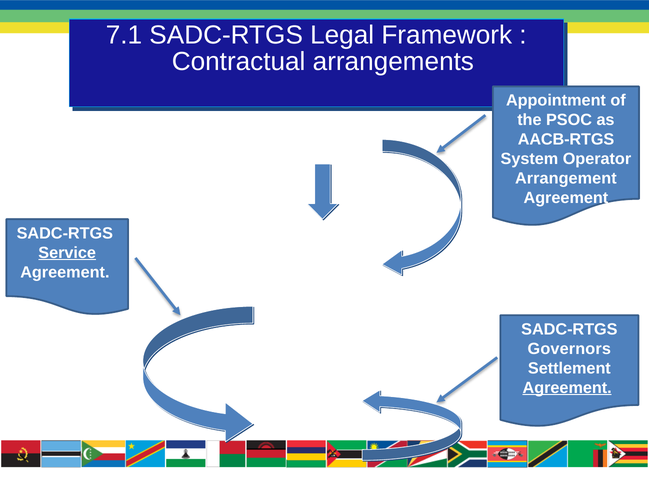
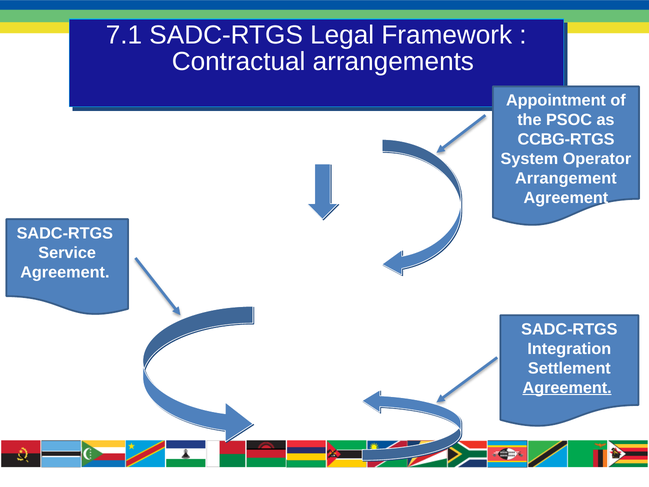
AACB-RTGS: AACB-RTGS -> CCBG-RTGS (566, 139)
Service underline: present -> none (67, 253)
Governors: Governors -> Integration (569, 349)
